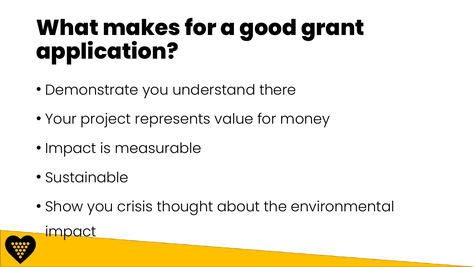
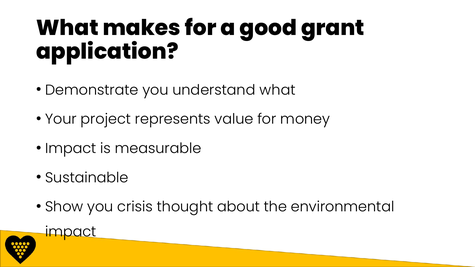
understand there: there -> what (278, 90)
